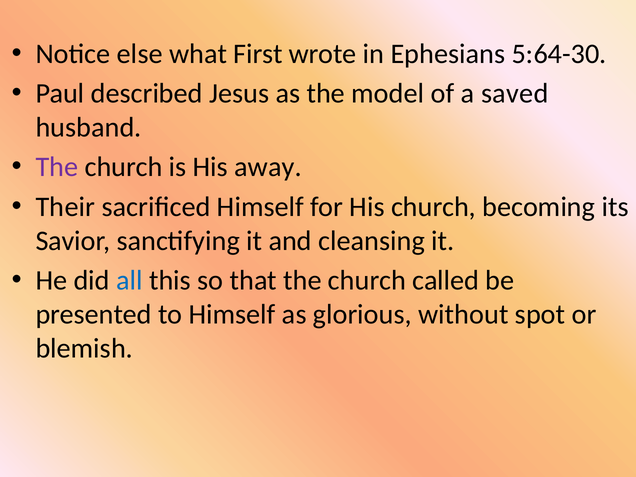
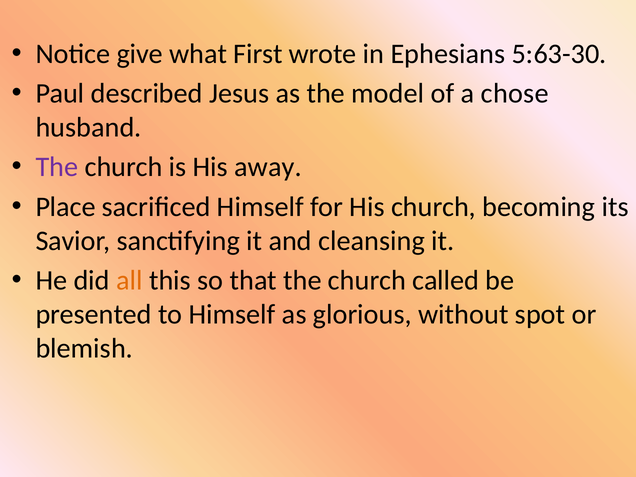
else: else -> give (140, 54)
5:64-30: 5:64-30 -> 5:63-30 (559, 54)
saved: saved -> chose (515, 94)
Their: Their -> Place (66, 207)
all colour: blue -> orange (129, 280)
